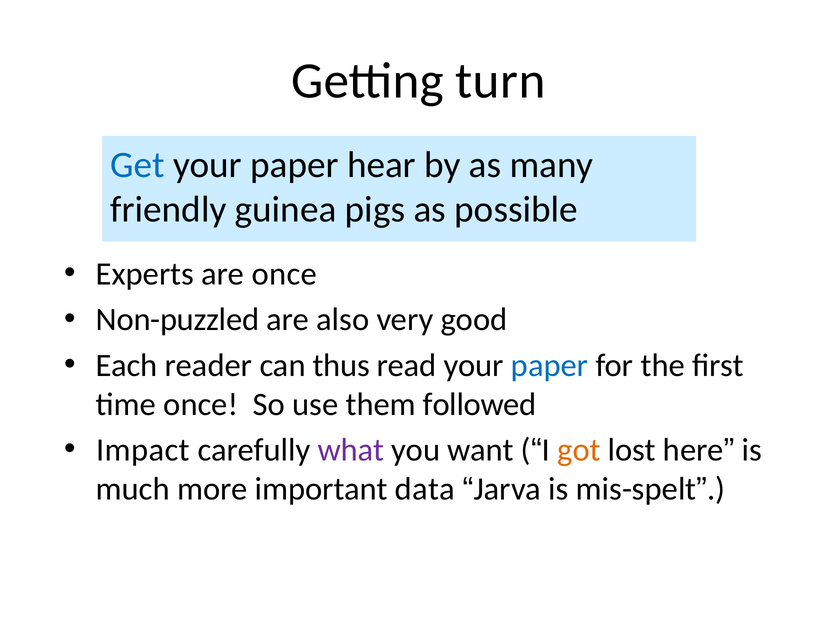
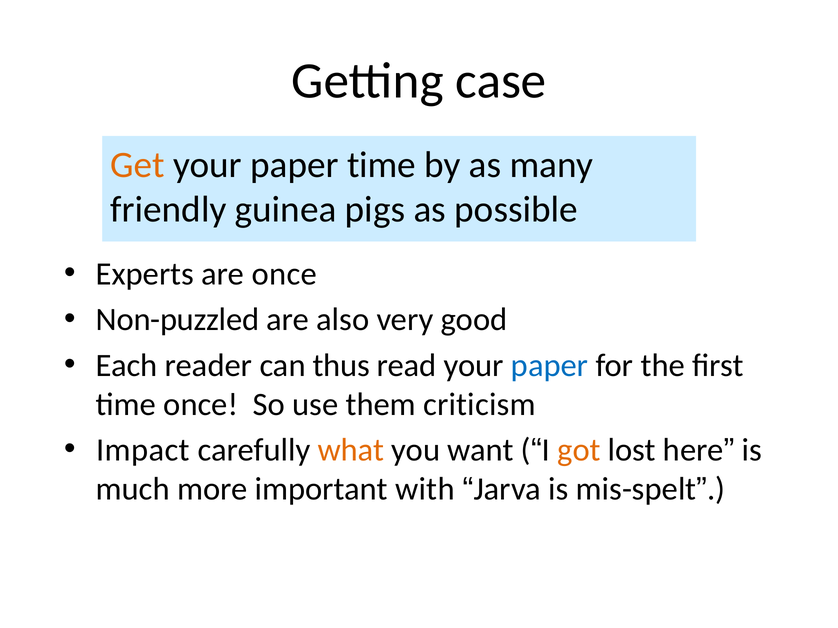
turn: turn -> case (501, 81)
Get colour: blue -> orange (138, 165)
paper hear: hear -> time (381, 165)
followed: followed -> criticism (479, 405)
what colour: purple -> orange (351, 450)
data: data -> with (425, 489)
